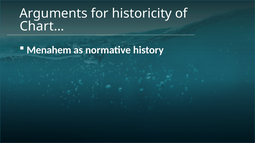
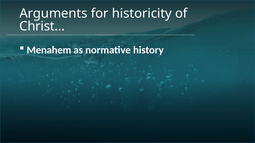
Chart…: Chart… -> Christ… (42, 26)
